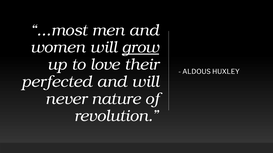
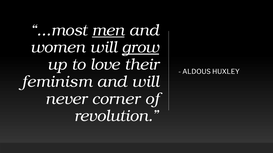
men underline: none -> present (108, 30)
perfected: perfected -> feminism (57, 82)
nature: nature -> corner (116, 99)
